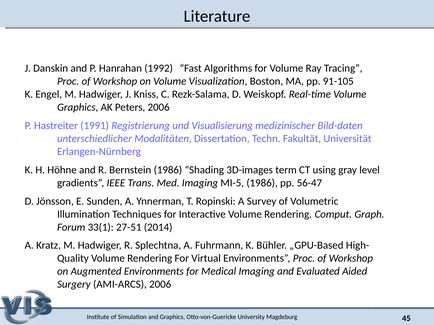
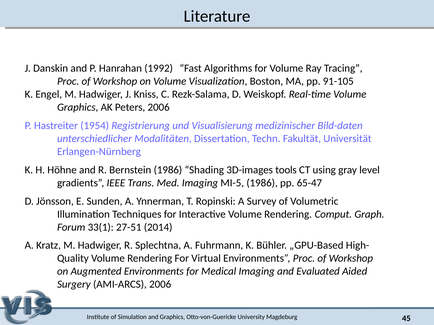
1991: 1991 -> 1954 (95, 126)
term: term -> tools (286, 170)
56-47: 56-47 -> 65-47 (309, 183)
